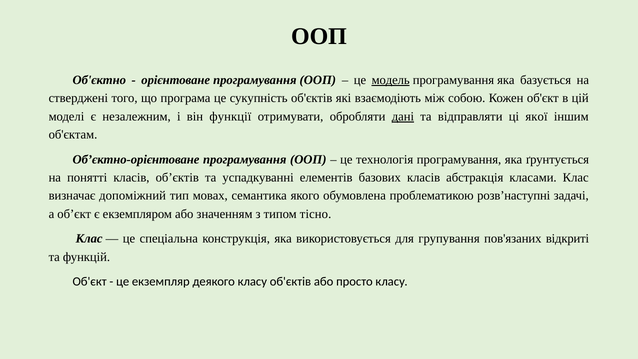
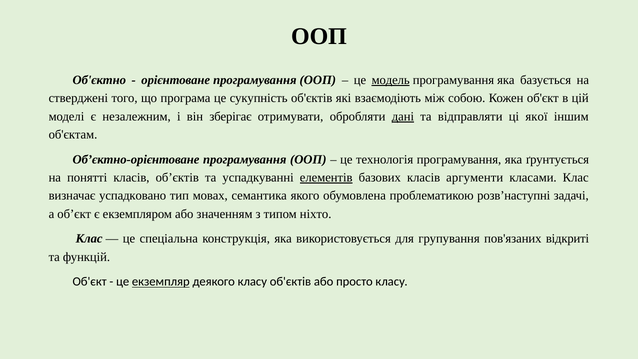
функції: функції -> зберігає (231, 116)
елементів underline: none -> present (326, 178)
абстракція: абстракція -> аргументи (475, 178)
допоміжний: допоміжний -> успадковано (133, 196)
тісно: тісно -> ніхто (316, 214)
екземпляр underline: none -> present (161, 282)
